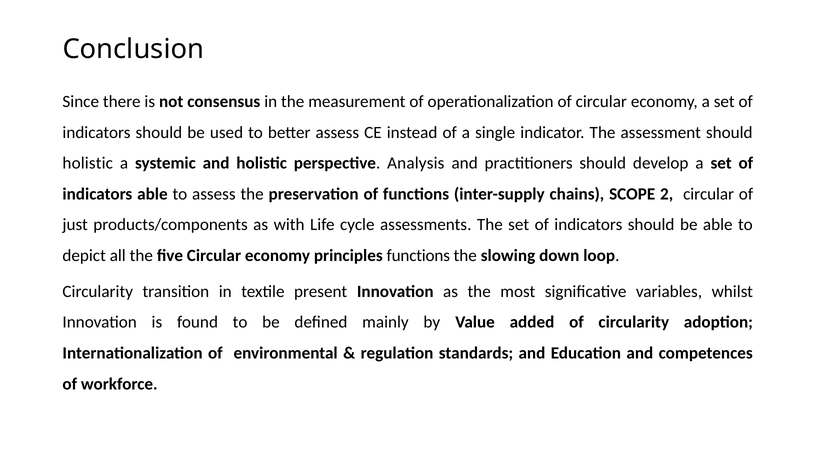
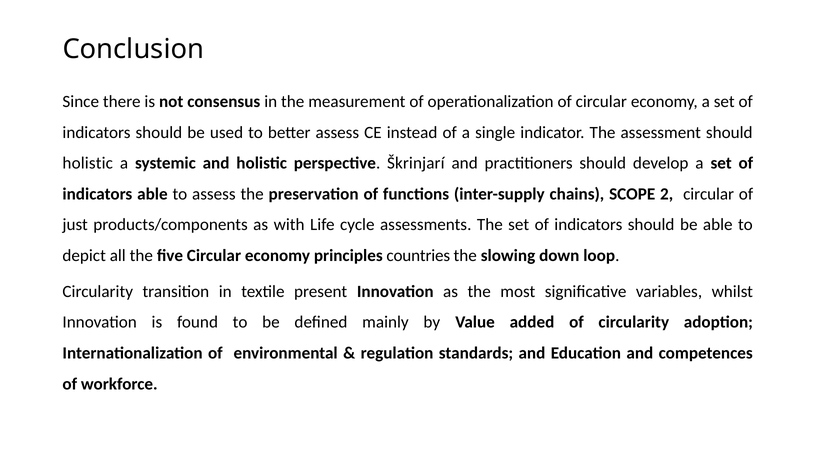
Analysis: Analysis -> Škrinjarí (416, 163)
principles functions: functions -> countries (418, 255)
